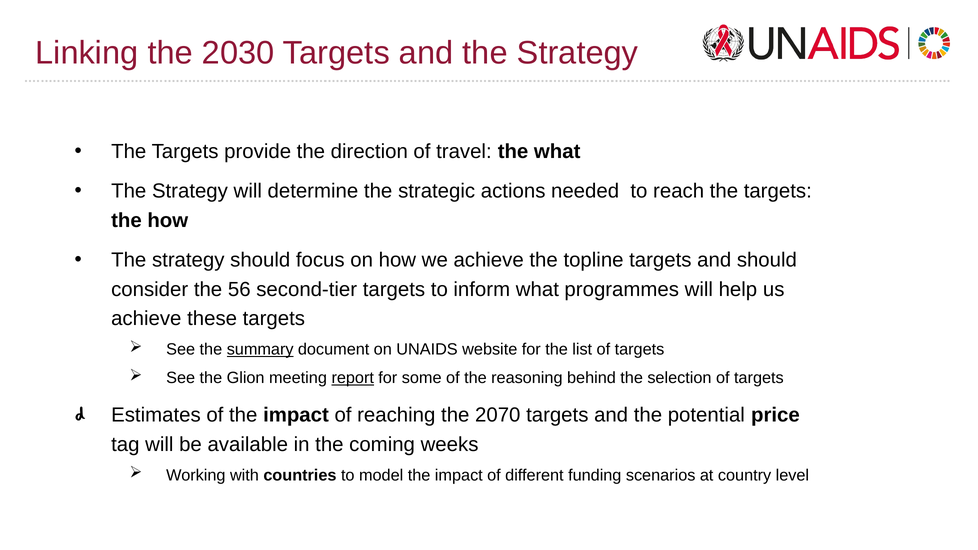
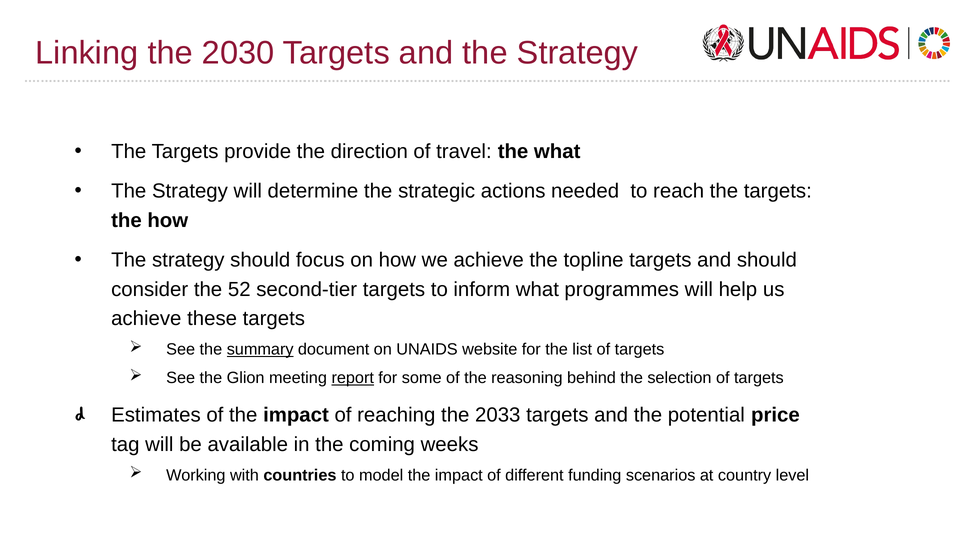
56: 56 -> 52 (239, 289)
2070: 2070 -> 2033 (498, 415)
